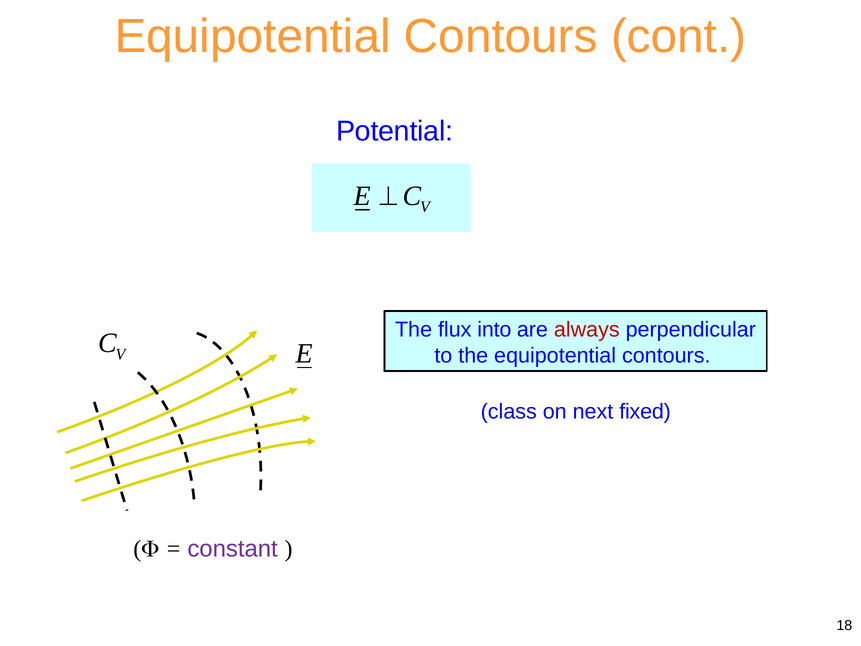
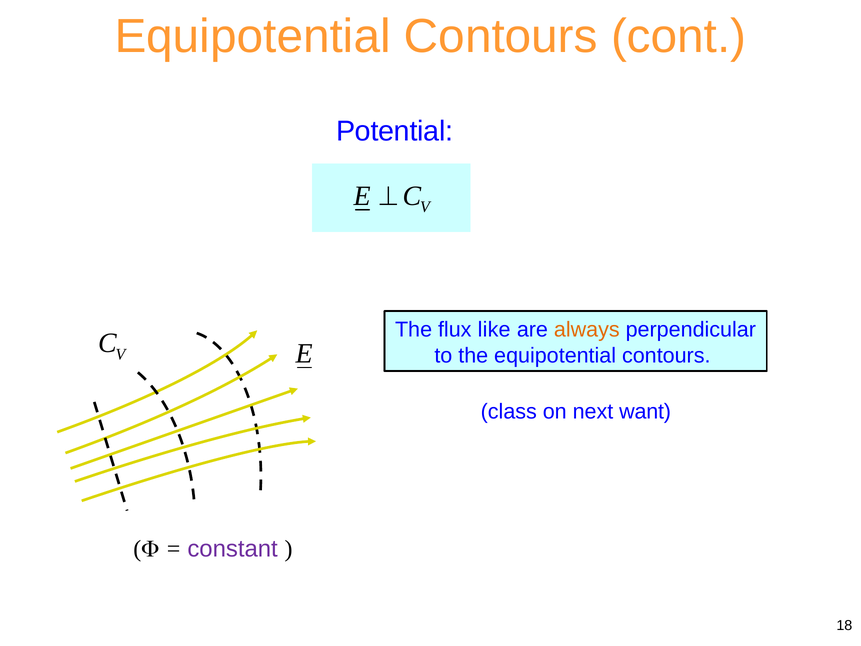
into: into -> like (494, 330)
always colour: red -> orange (587, 330)
fixed: fixed -> want (645, 411)
